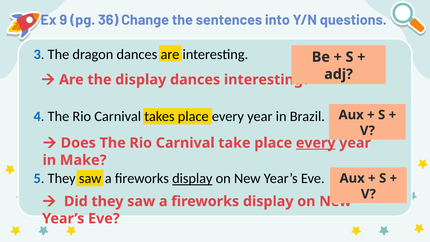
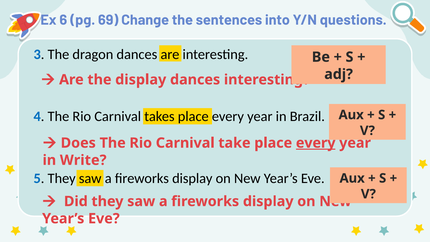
9: 9 -> 6 (63, 20)
36: 36 -> 69 (108, 20)
Make: Make -> Write (83, 160)
display underline: present -> none (192, 178)
